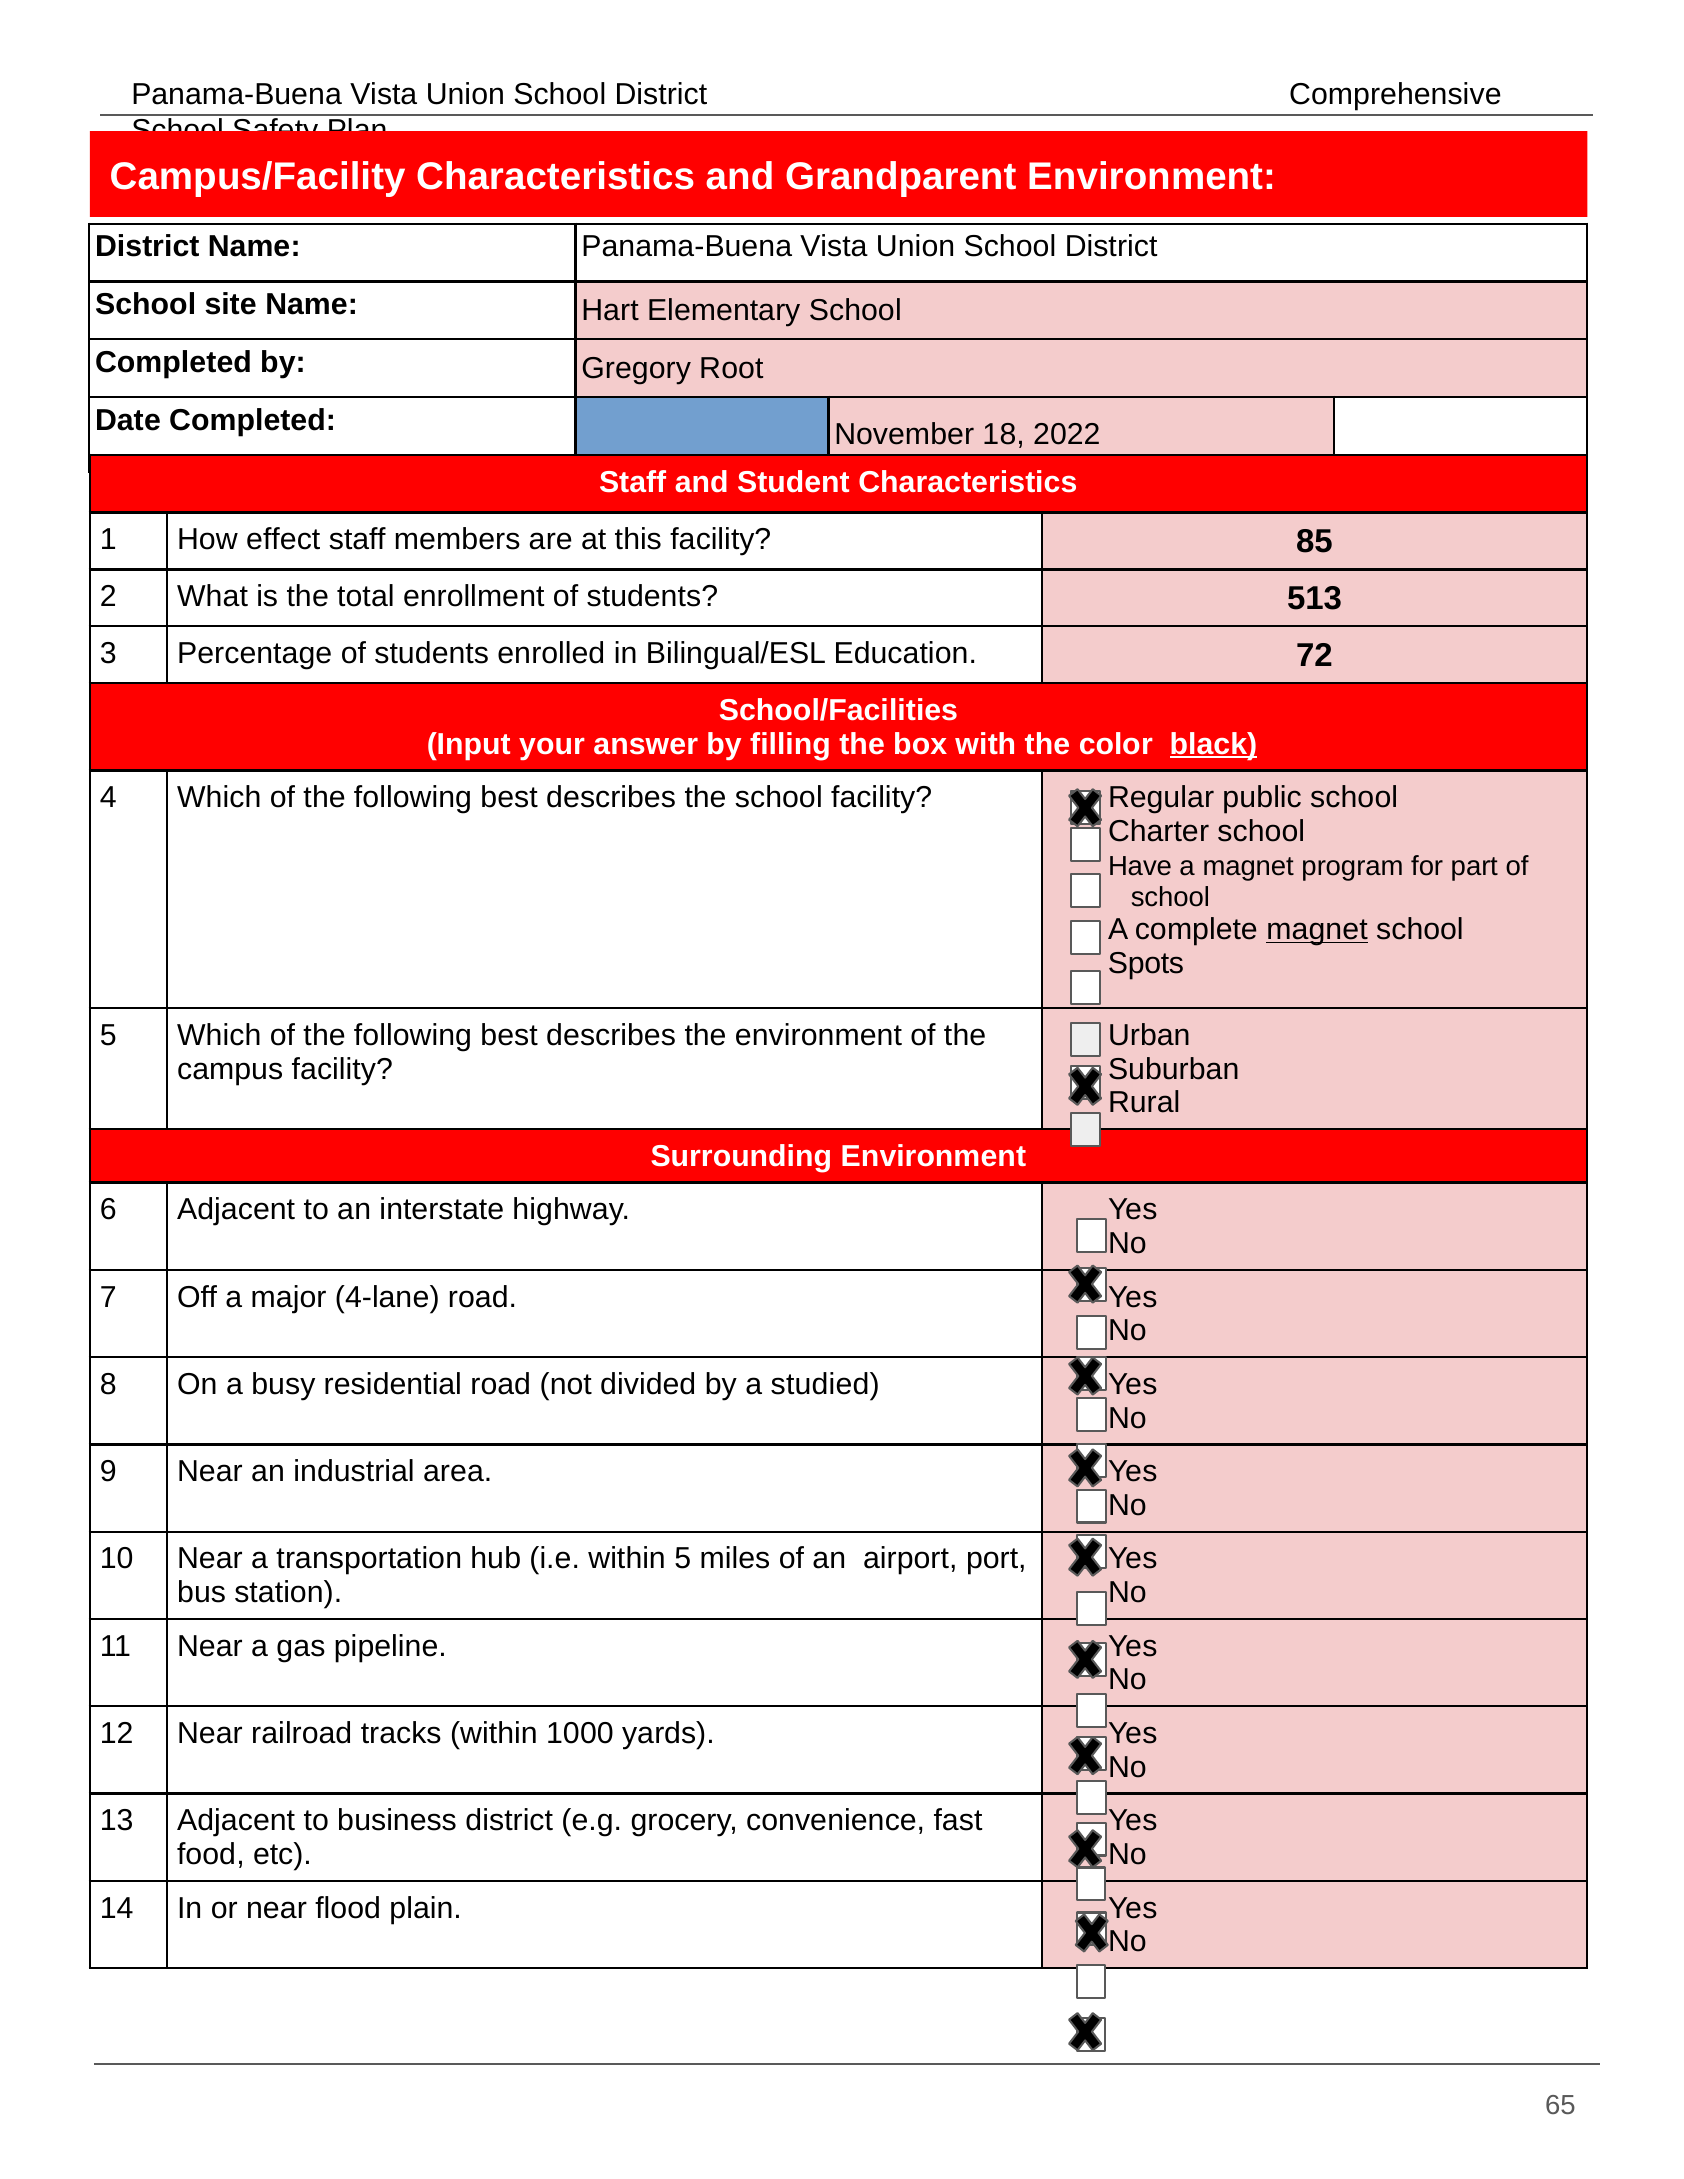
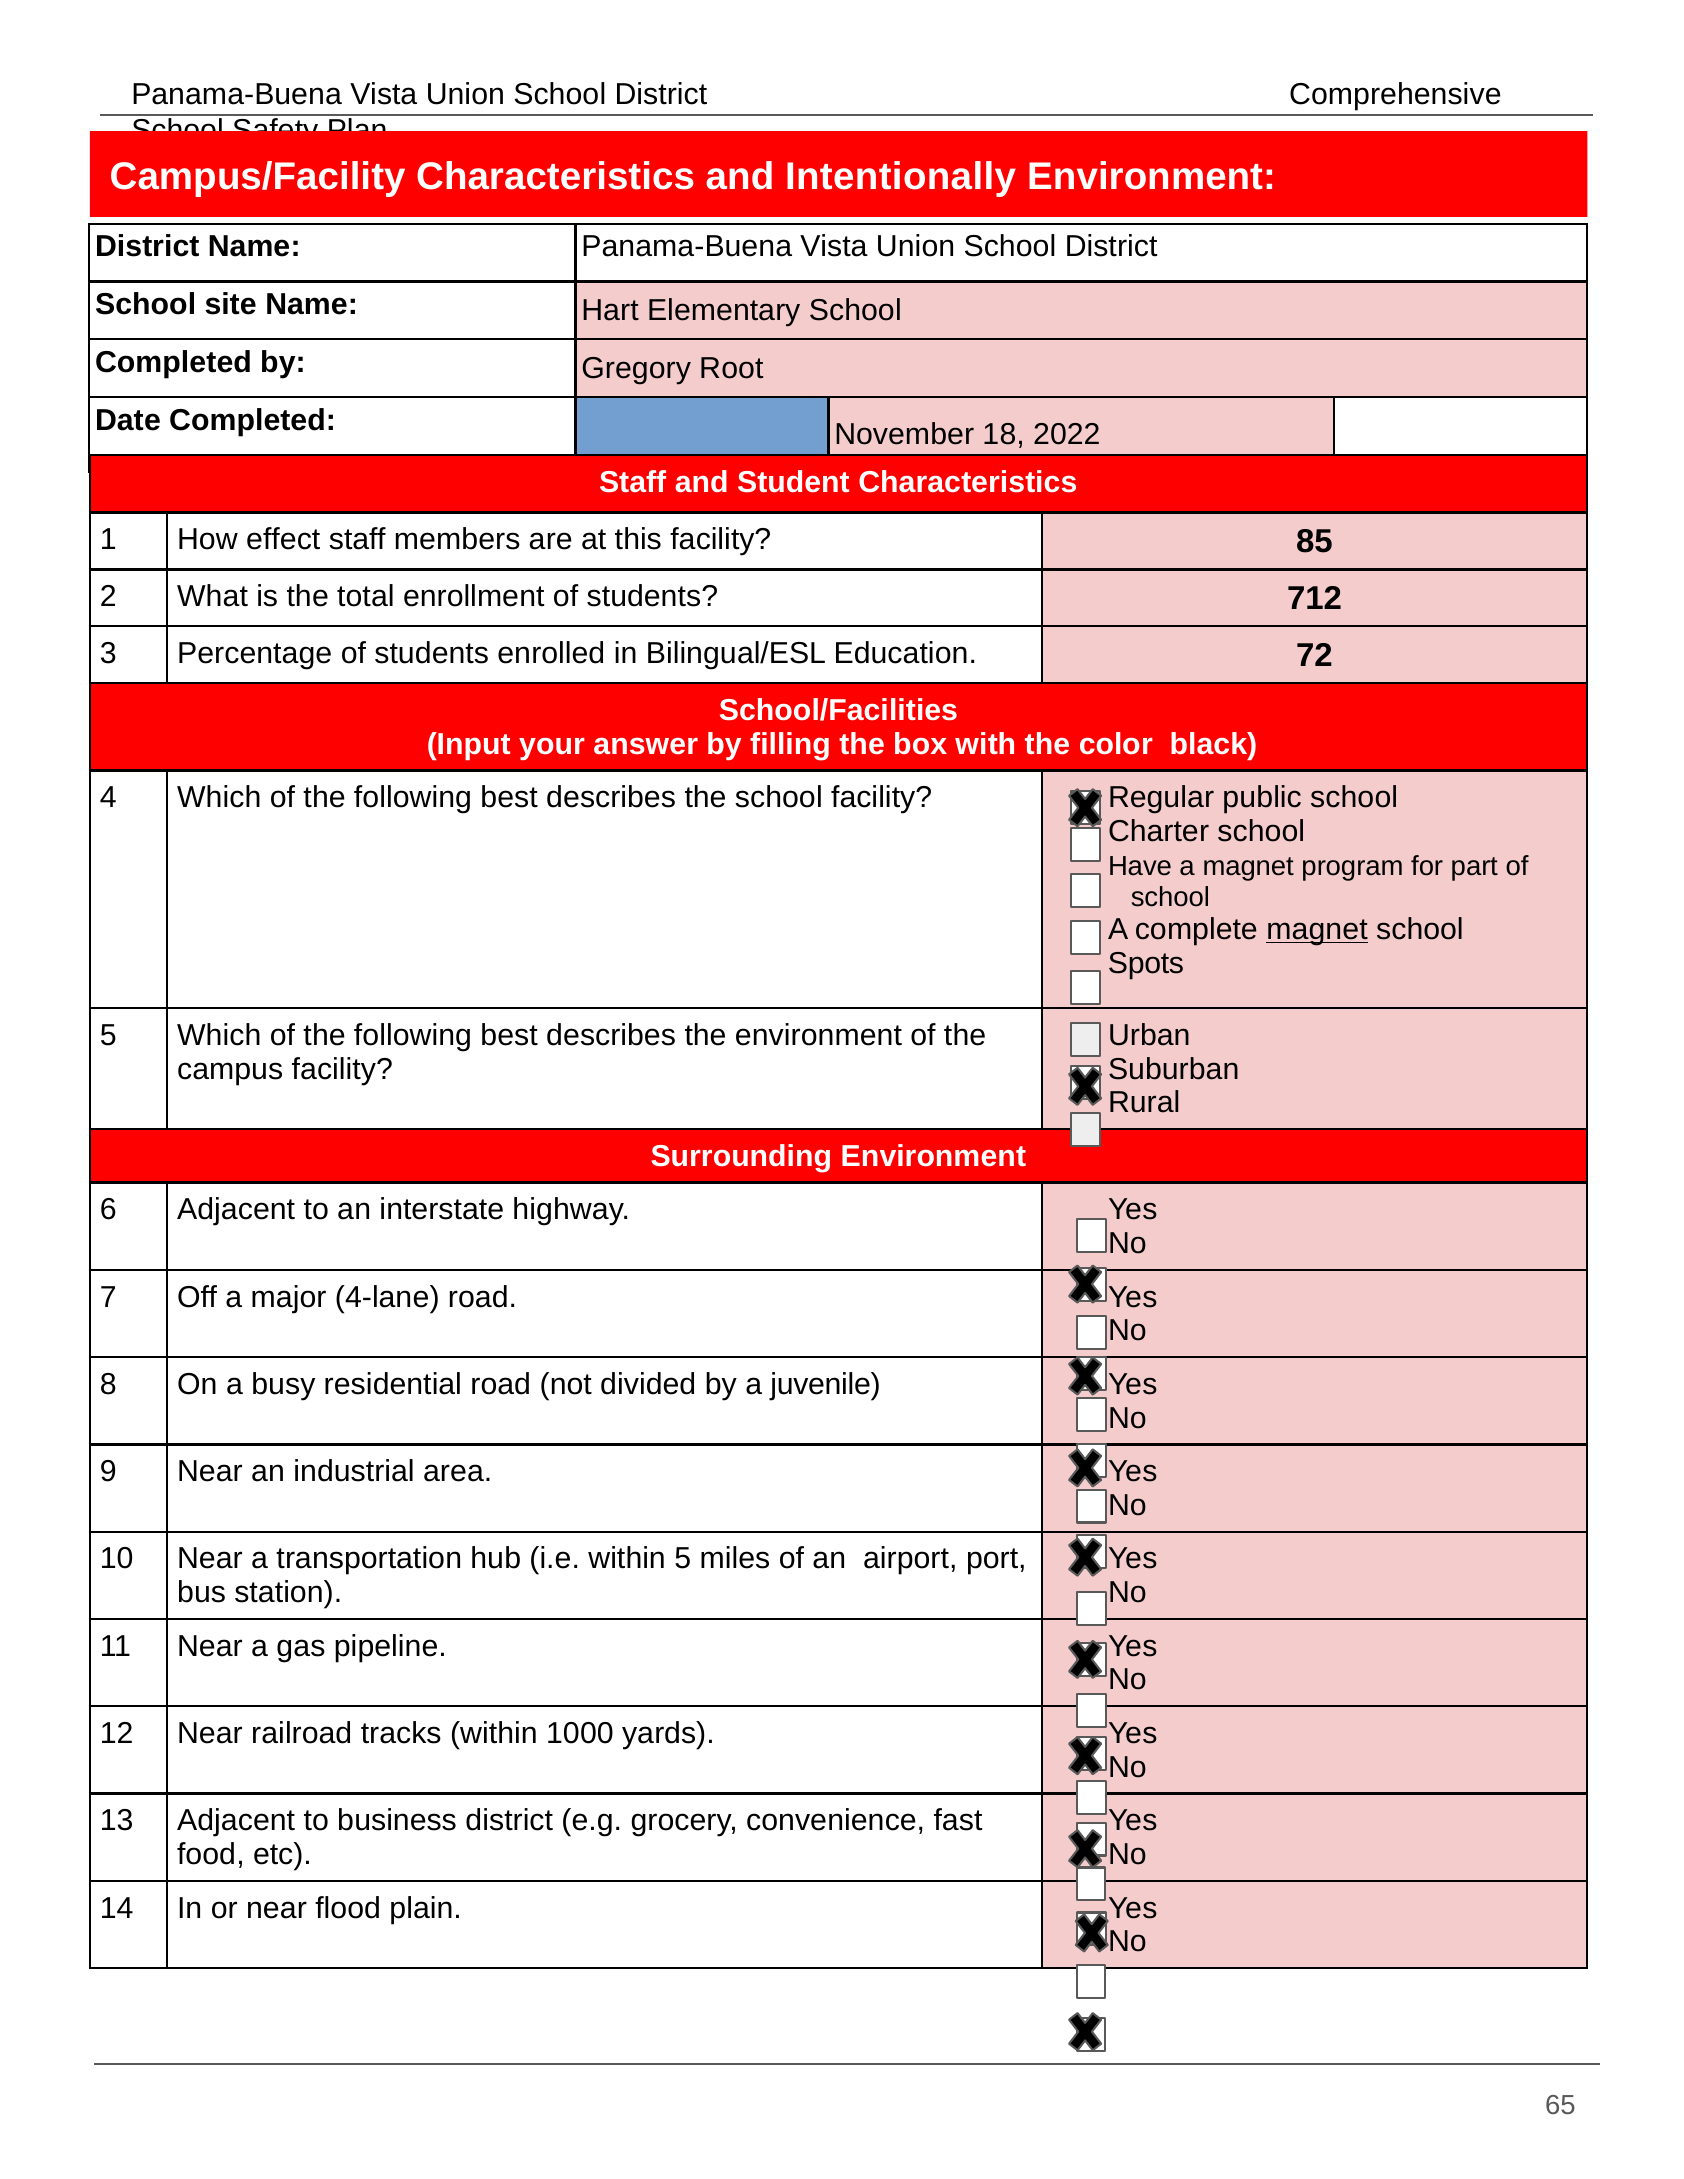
Grandparent: Grandparent -> Intentionally (901, 177)
513: 513 -> 712 (1315, 599)
black underline: present -> none (1213, 744)
studied: studied -> juvenile (826, 1385)
